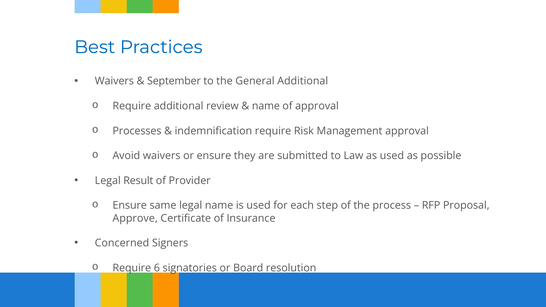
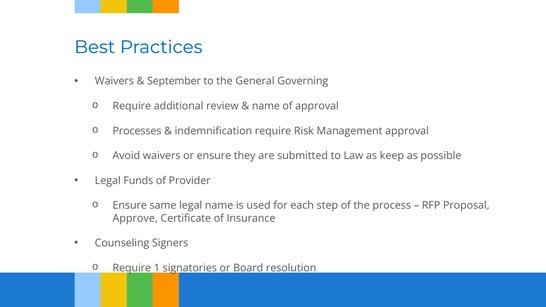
General Additional: Additional -> Governing (303, 81)
as used: used -> keep (392, 156)
Result: Result -> Funds (138, 181)
Concerned: Concerned -> Counseling (122, 243)
6: 6 -> 1 (157, 268)
